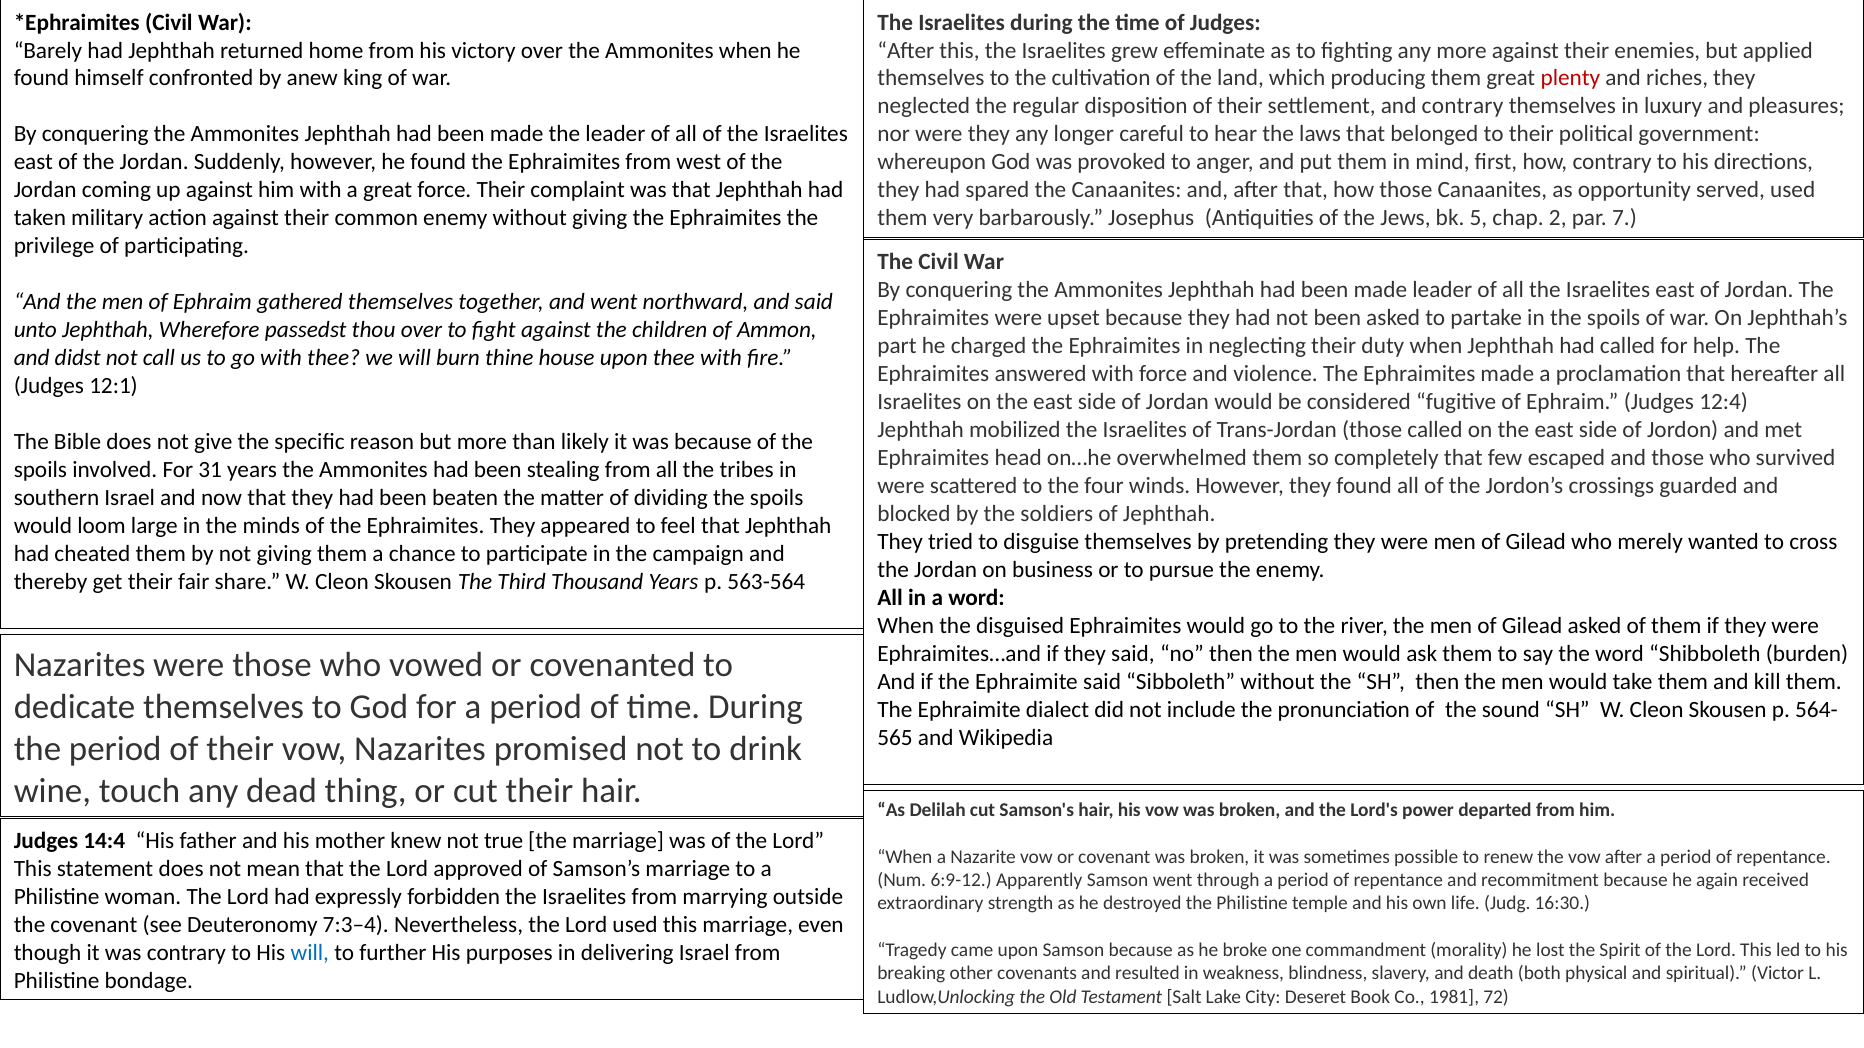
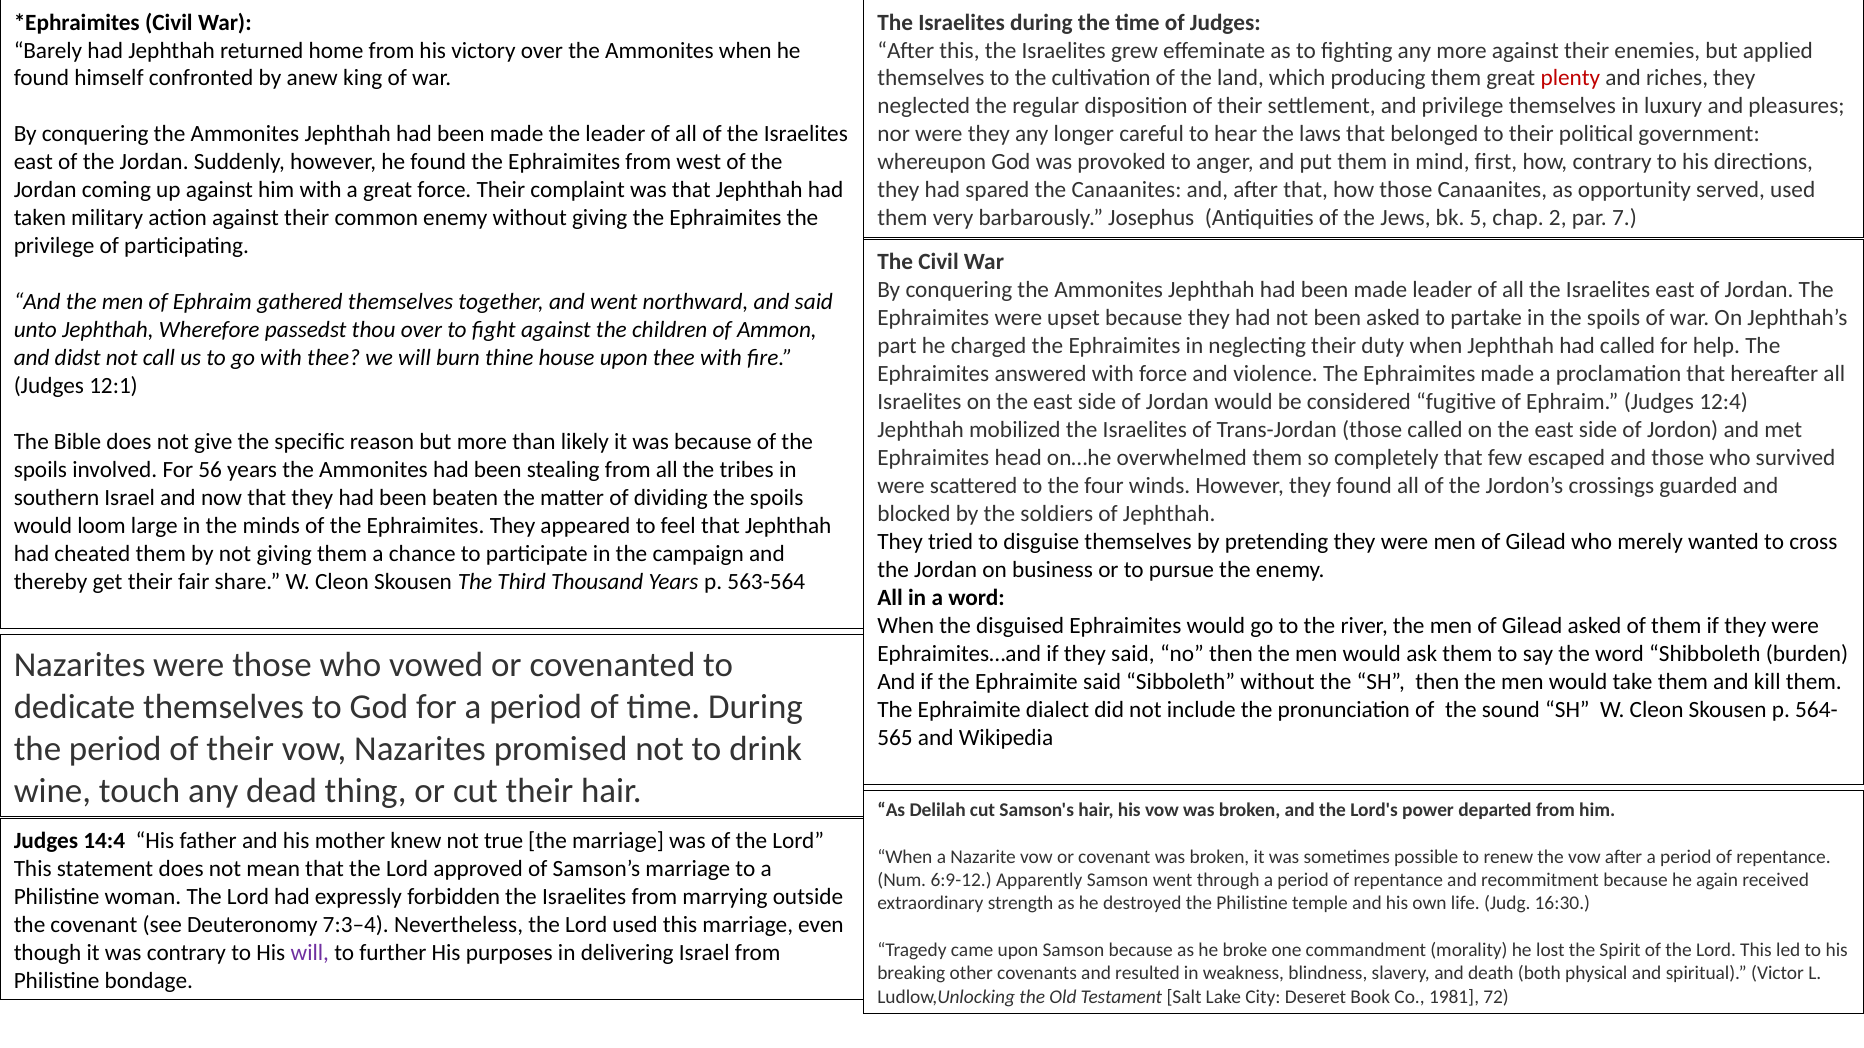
and contrary: contrary -> privilege (1463, 106)
31: 31 -> 56 (210, 470)
will colour: blue -> purple (310, 953)
